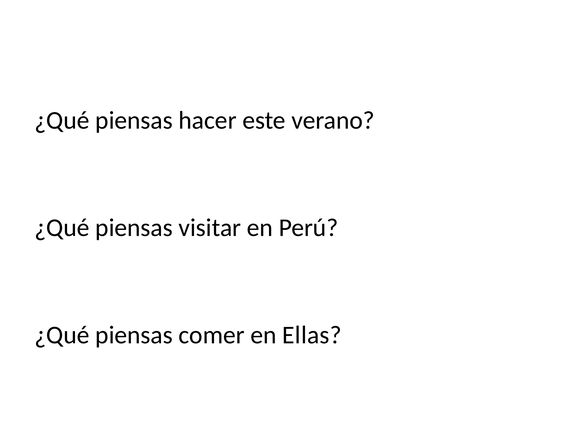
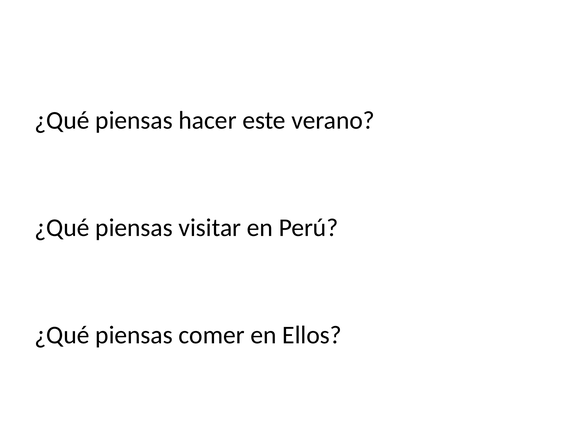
Ellas: Ellas -> Ellos (312, 335)
